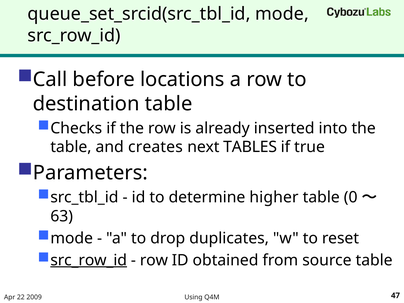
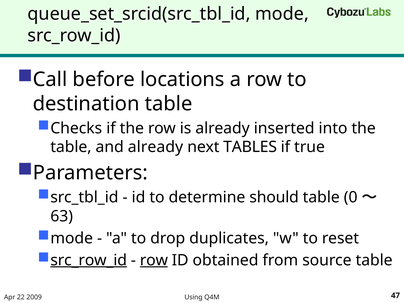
and creates: creates -> already (155, 147)
higher: higher -> should (274, 197)
row underline: none -> present (154, 260)
